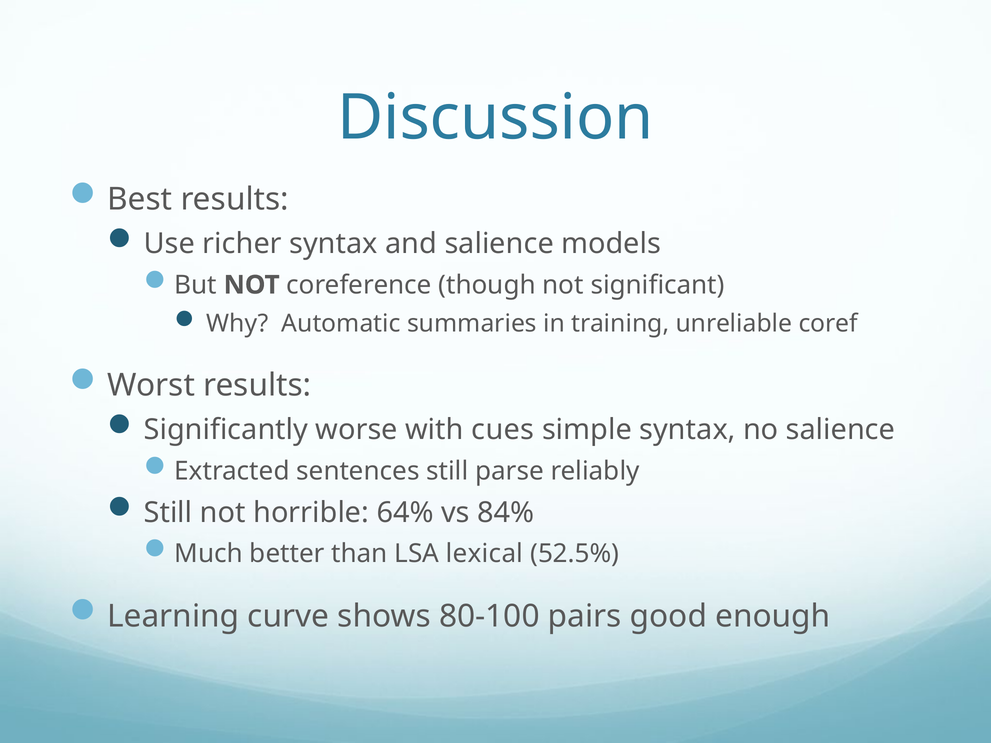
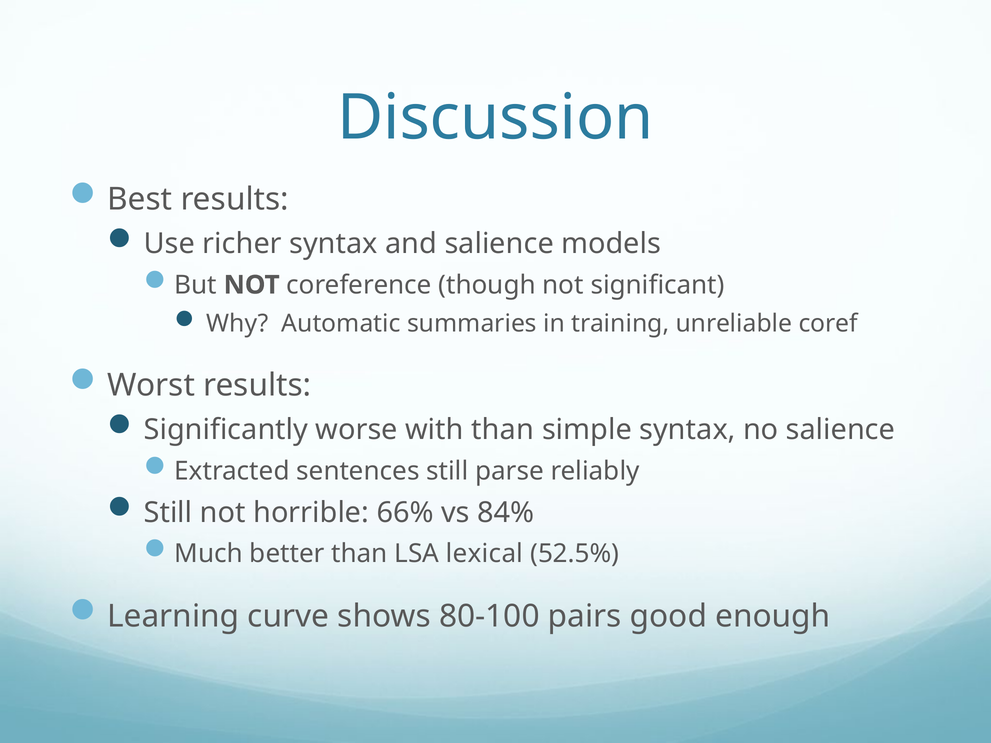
with cues: cues -> than (503, 430)
64%: 64% -> 66% (405, 513)
